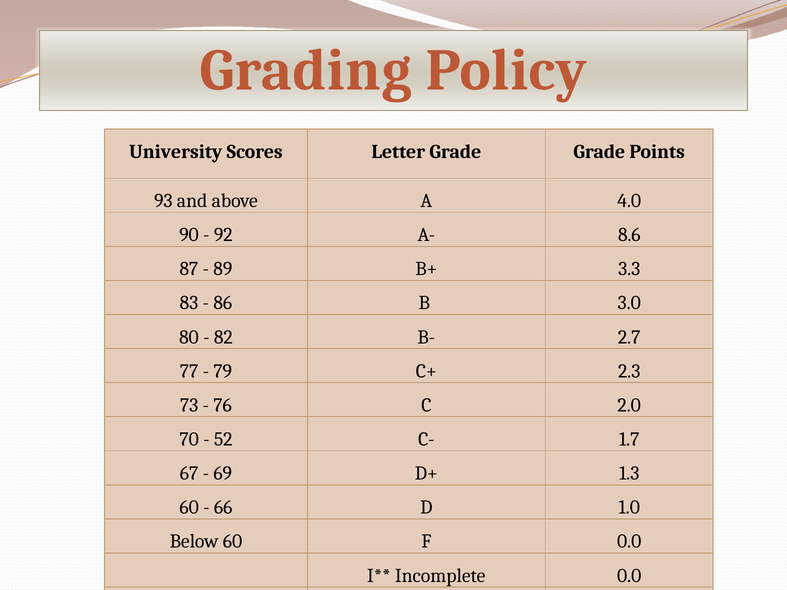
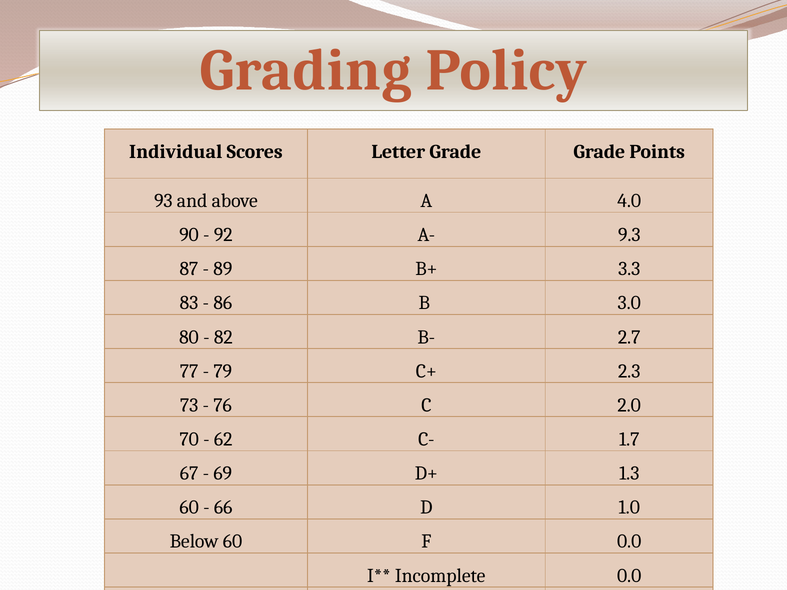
University: University -> Individual (176, 152)
8.6: 8.6 -> 9.3 (629, 235)
52: 52 -> 62 (223, 439)
